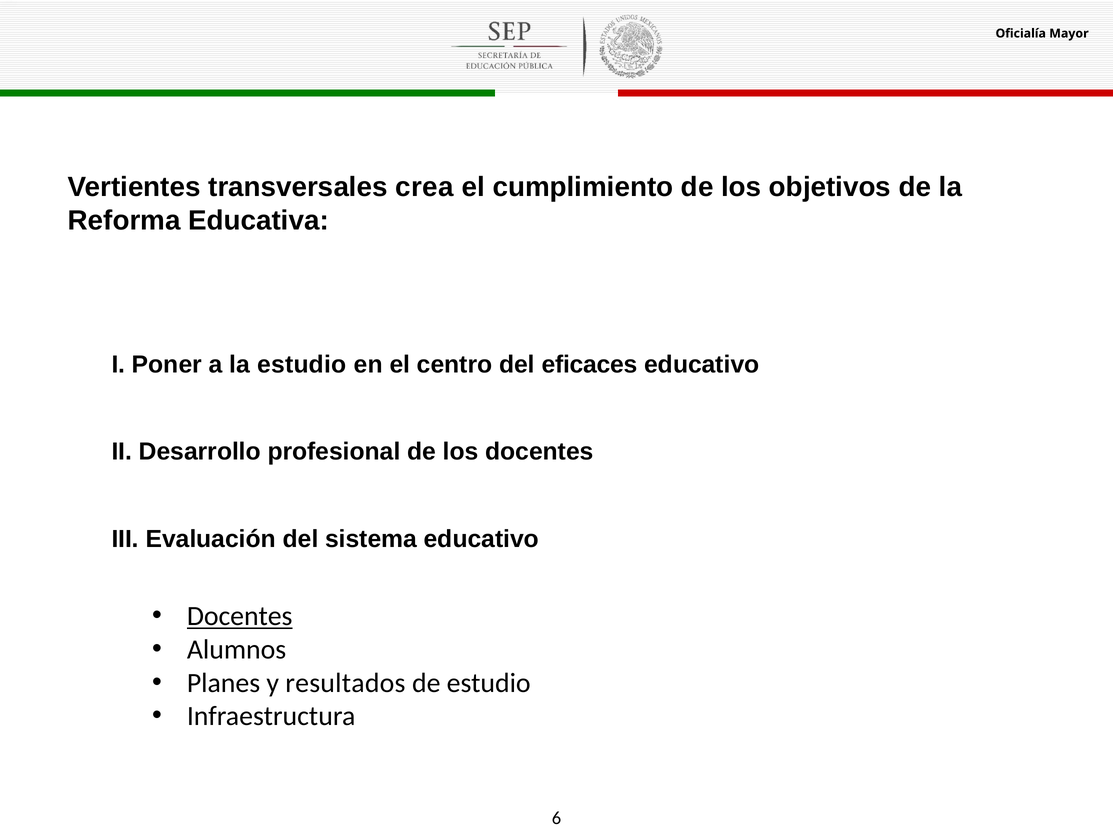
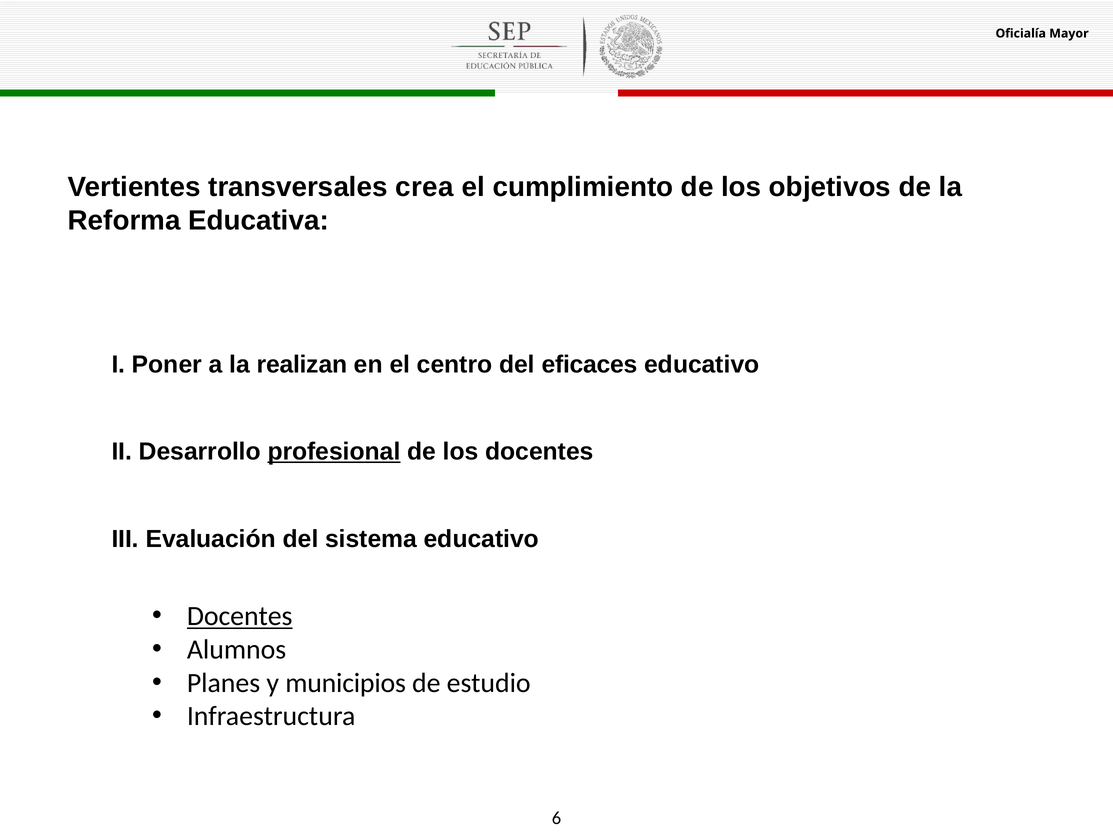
la estudio: estudio -> realizan (302, 365)
profesional underline: none -> present (334, 452)
resultados: resultados -> municipios (346, 684)
